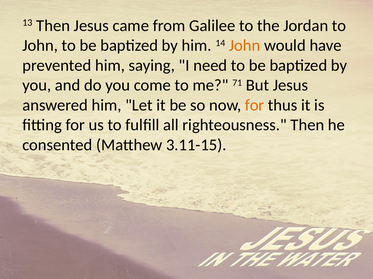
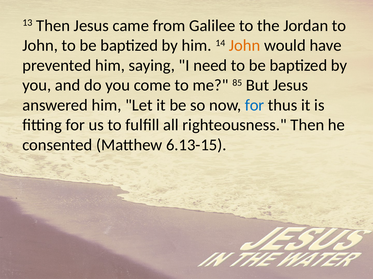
71: 71 -> 85 (237, 83)
for colour: orange -> blue (255, 105)
3.11-15: 3.11-15 -> 6.13-15 (196, 145)
